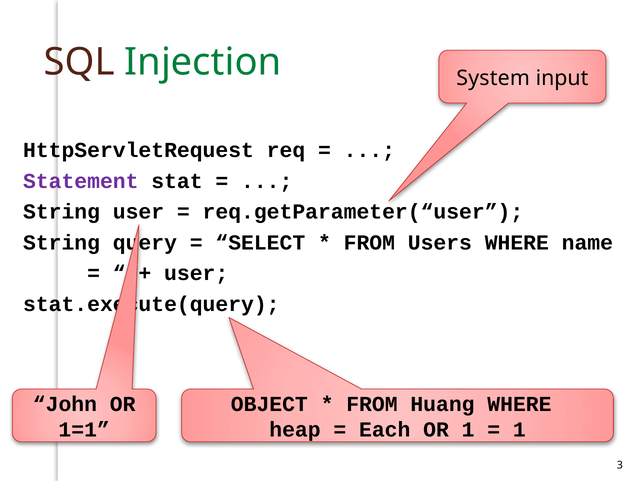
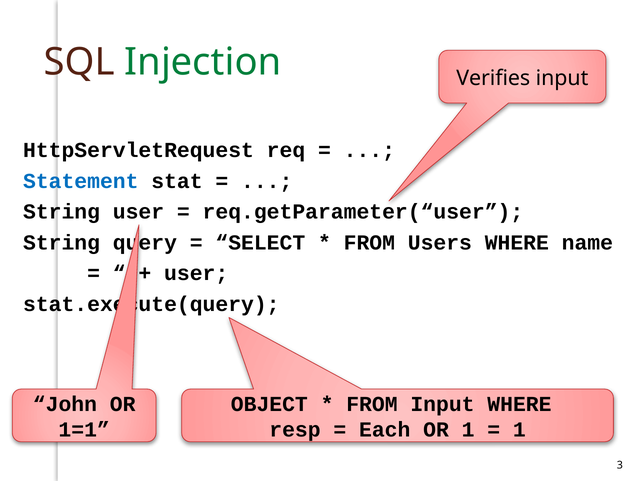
System: System -> Verifies (493, 78)
Statement colour: purple -> blue (81, 181)
FROM Huang: Huang -> Input (442, 404)
heap: heap -> resp (295, 430)
